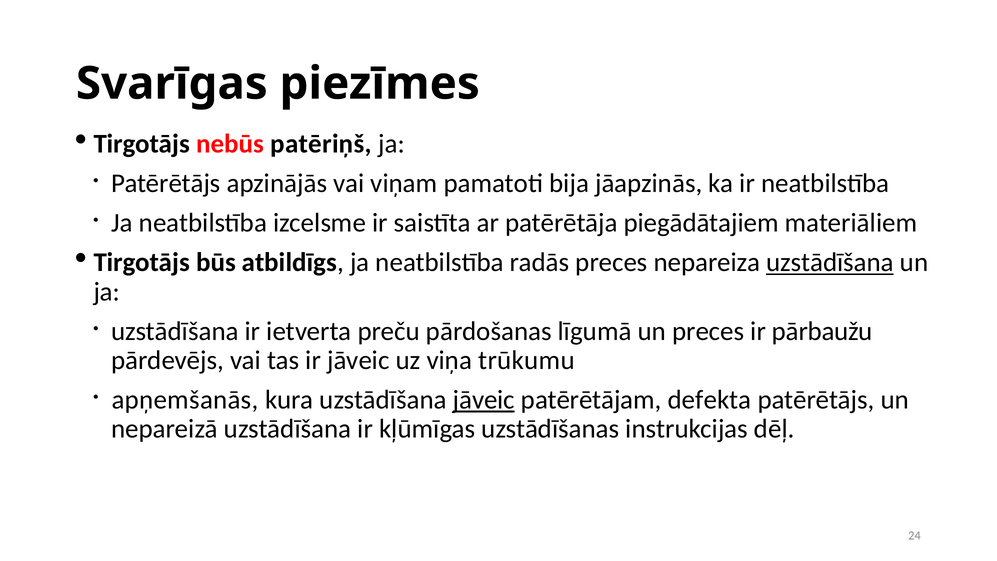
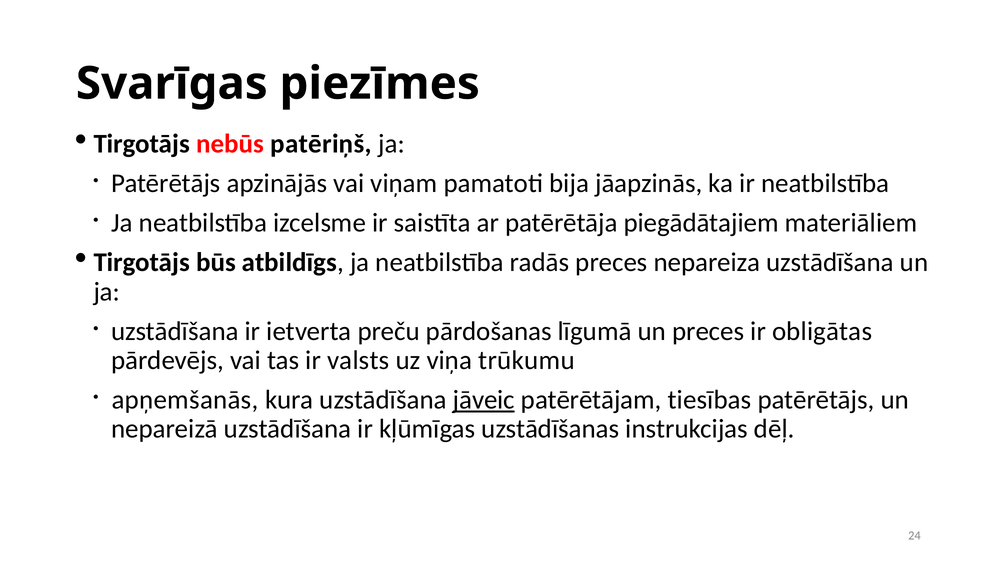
uzstādīšana underline: present -> none (830, 262)
pārbaužu: pārbaužu -> obligātas (822, 331)
ir jāveic: jāveic -> valsts (358, 360)
defekta: defekta -> tiesības (710, 400)
